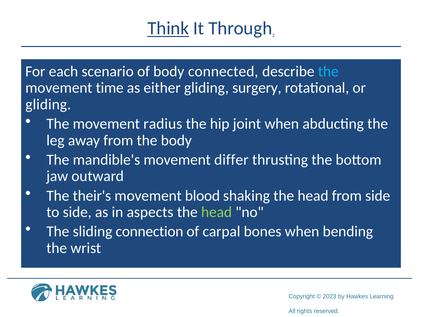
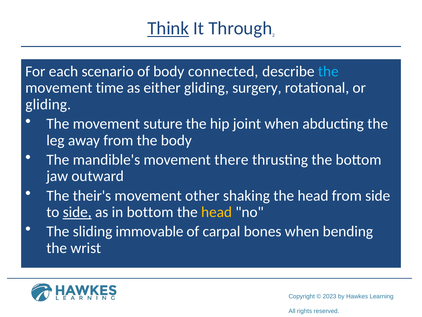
radius: radius -> suture (163, 124)
differ: differ -> there (231, 160)
blood: blood -> other (202, 195)
side underline: none -> present (77, 212)
in aspects: aspects -> bottom (150, 212)
head colour: light green -> yellow (217, 212)
connection: connection -> immovable (150, 231)
